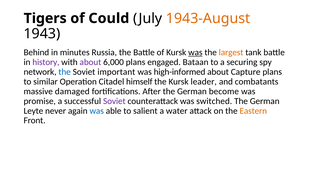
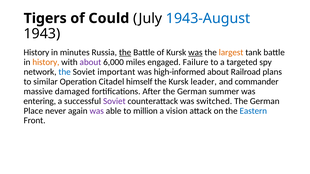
1943-August colour: orange -> blue (208, 18)
Behind: Behind -> History (36, 52)
the underline: none -> present (125, 52)
history colour: purple -> orange (46, 62)
6,000 plans: plans -> miles (136, 62)
Bataan: Bataan -> Failure (196, 62)
securing: securing -> targeted (242, 62)
Capture: Capture -> Railroad (246, 72)
combatants: combatants -> commander (257, 82)
become: become -> summer (224, 91)
promise: promise -> entering (40, 101)
Leyte: Leyte -> Place (33, 111)
was colour: blue -> purple (97, 111)
salient: salient -> million (145, 111)
water: water -> vision (177, 111)
Eastern colour: orange -> blue (253, 111)
